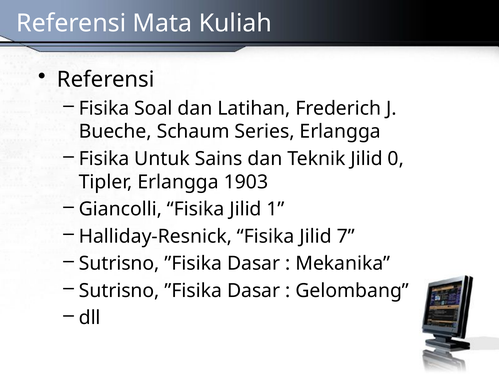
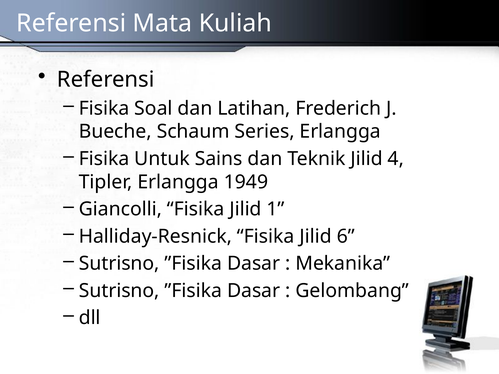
0: 0 -> 4 (396, 159)
1903: 1903 -> 1949 (246, 182)
7: 7 -> 6 (346, 237)
